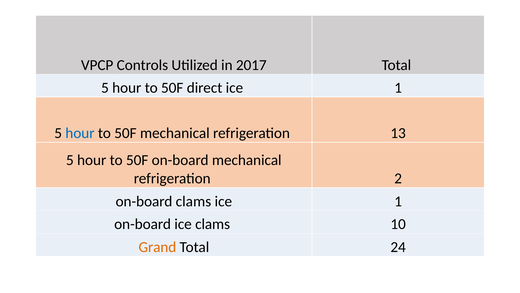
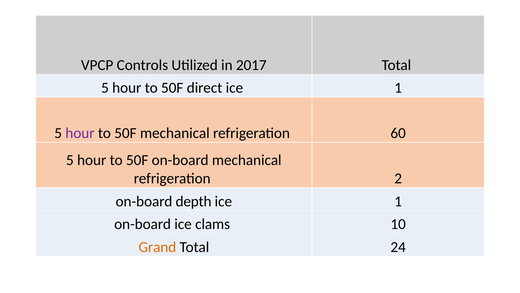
hour colour: blue -> purple (80, 133)
13: 13 -> 60 (398, 133)
on-board clams: clams -> depth (194, 201)
